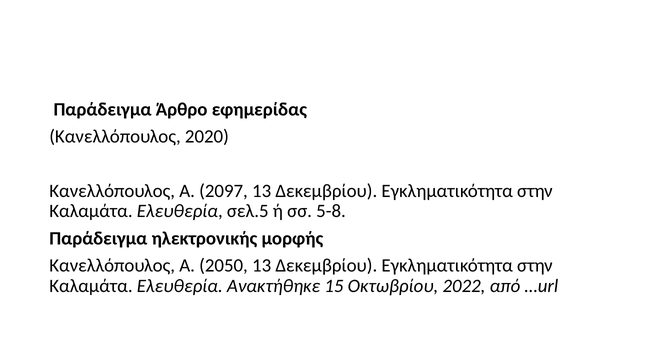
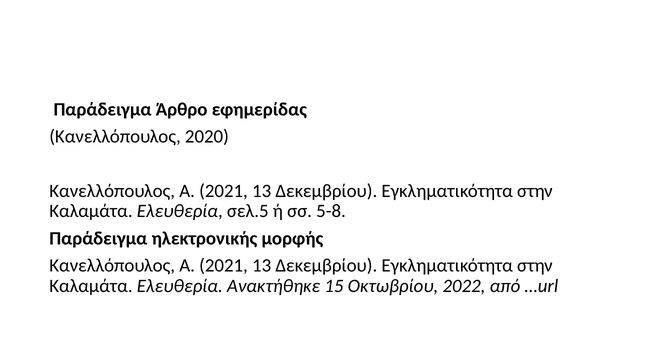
2097: 2097 -> 2021 (224, 191)
2050: 2050 -> 2021 (224, 265)
